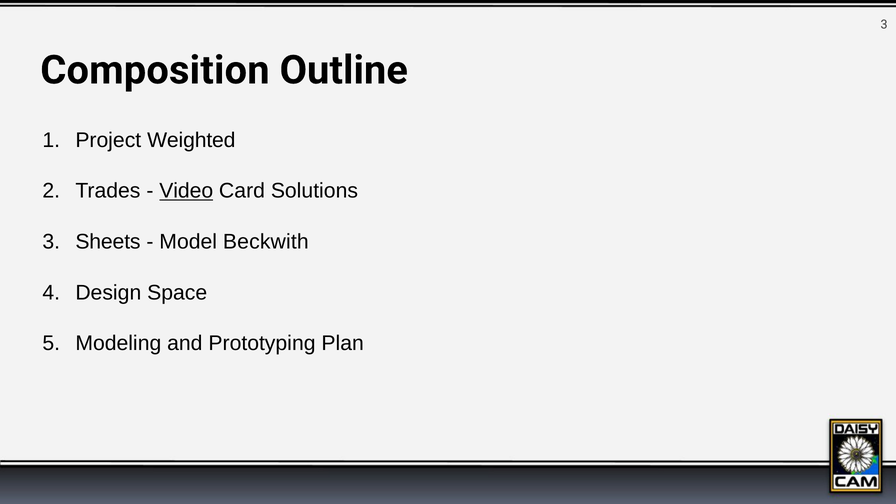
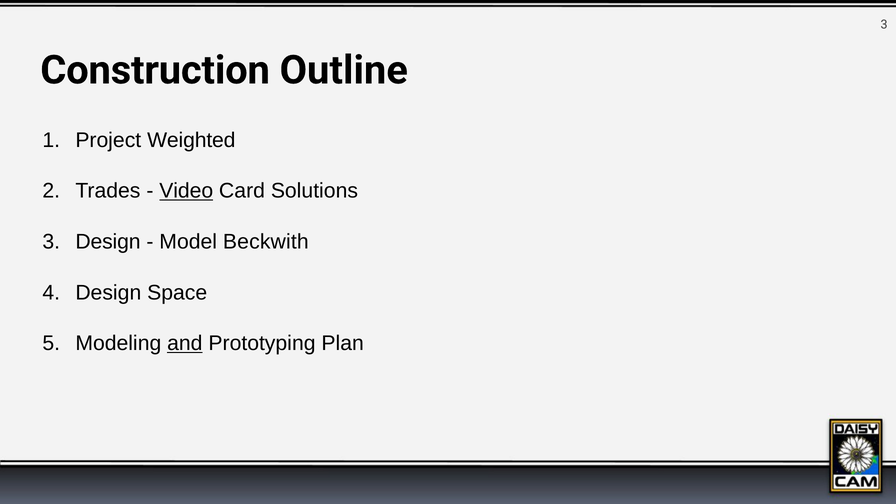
Composition: Composition -> Construction (155, 70)
Sheets: Sheets -> Design (108, 242)
and underline: none -> present (185, 343)
